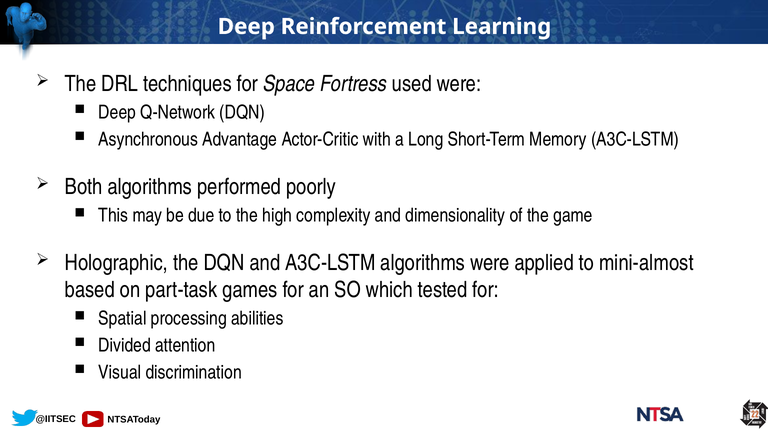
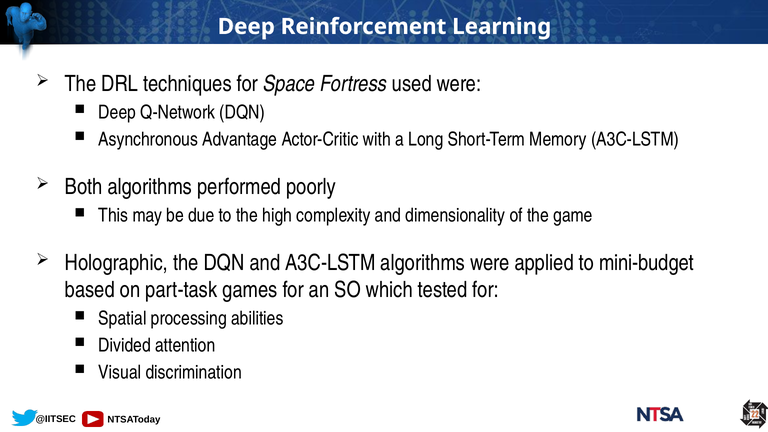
mini-almost: mini-almost -> mini-budget (646, 263)
